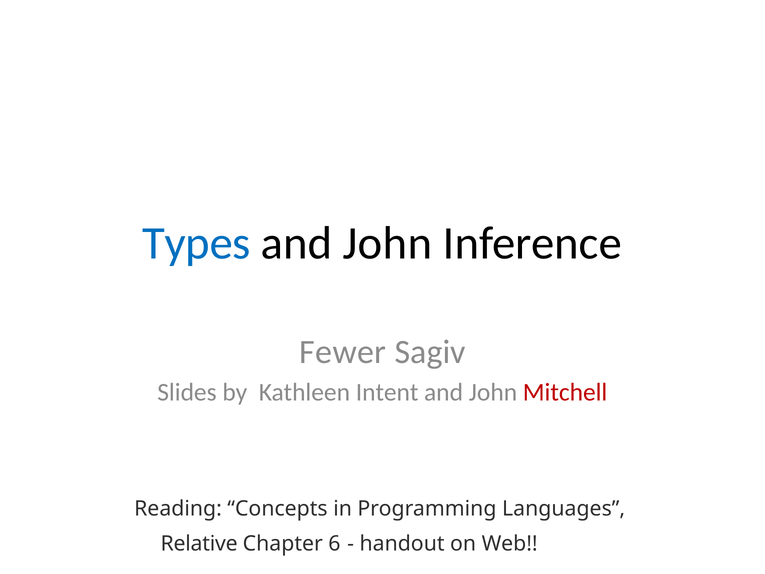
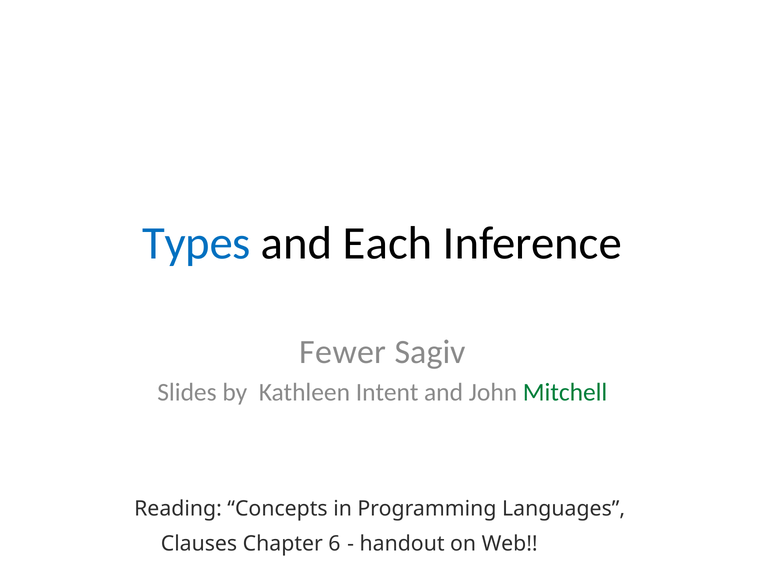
John: John -> Each (388, 243)
Mitchell colour: red -> green (565, 392)
Relative: Relative -> Clauses (199, 543)
